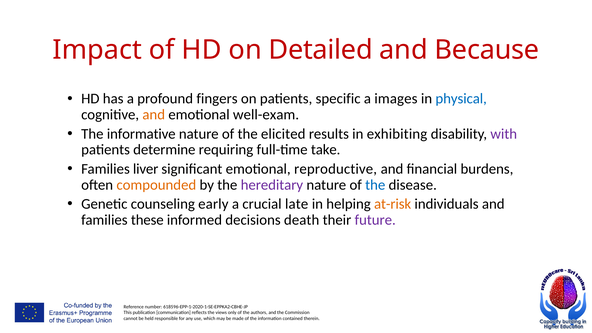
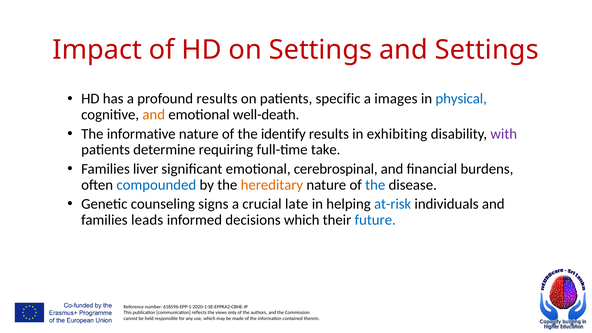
on Detailed: Detailed -> Settings (320, 50)
and Because: Because -> Settings (487, 50)
profound fingers: fingers -> results (217, 99)
well-exam: well-exam -> well-death (266, 115)
elicited: elicited -> identify (283, 134)
reproductive: reproductive -> cerebrospinal (336, 169)
compounded colour: orange -> blue (156, 185)
hereditary colour: purple -> orange (272, 185)
early: early -> signs (213, 204)
at-risk colour: orange -> blue (393, 204)
these: these -> leads (147, 220)
decisions death: death -> which (302, 220)
future colour: purple -> blue (375, 220)
